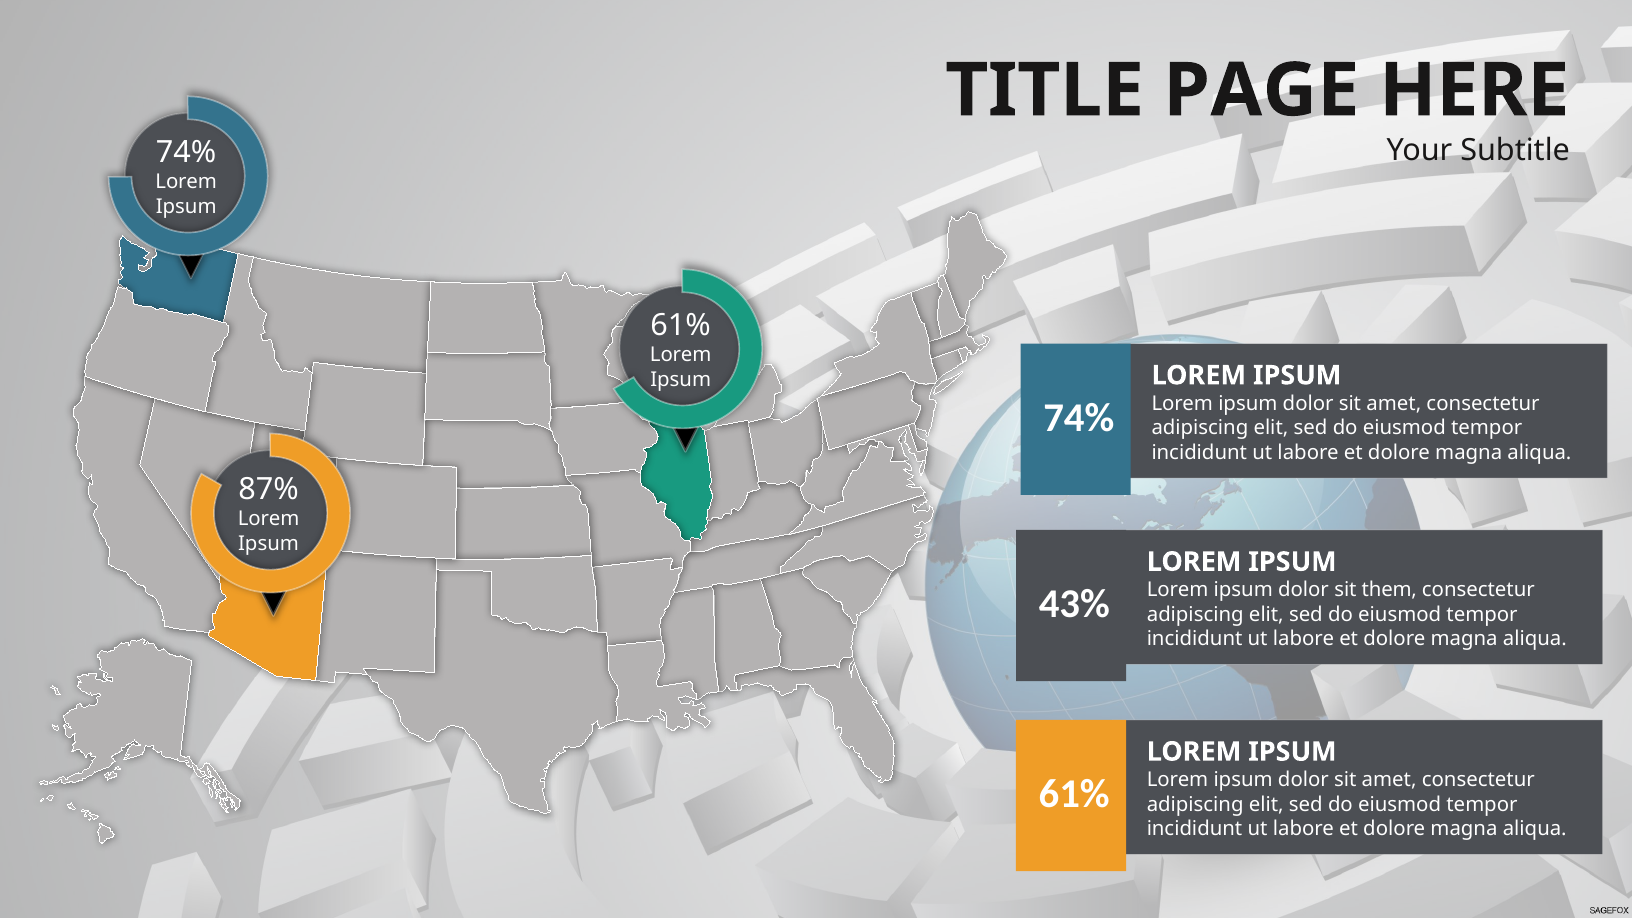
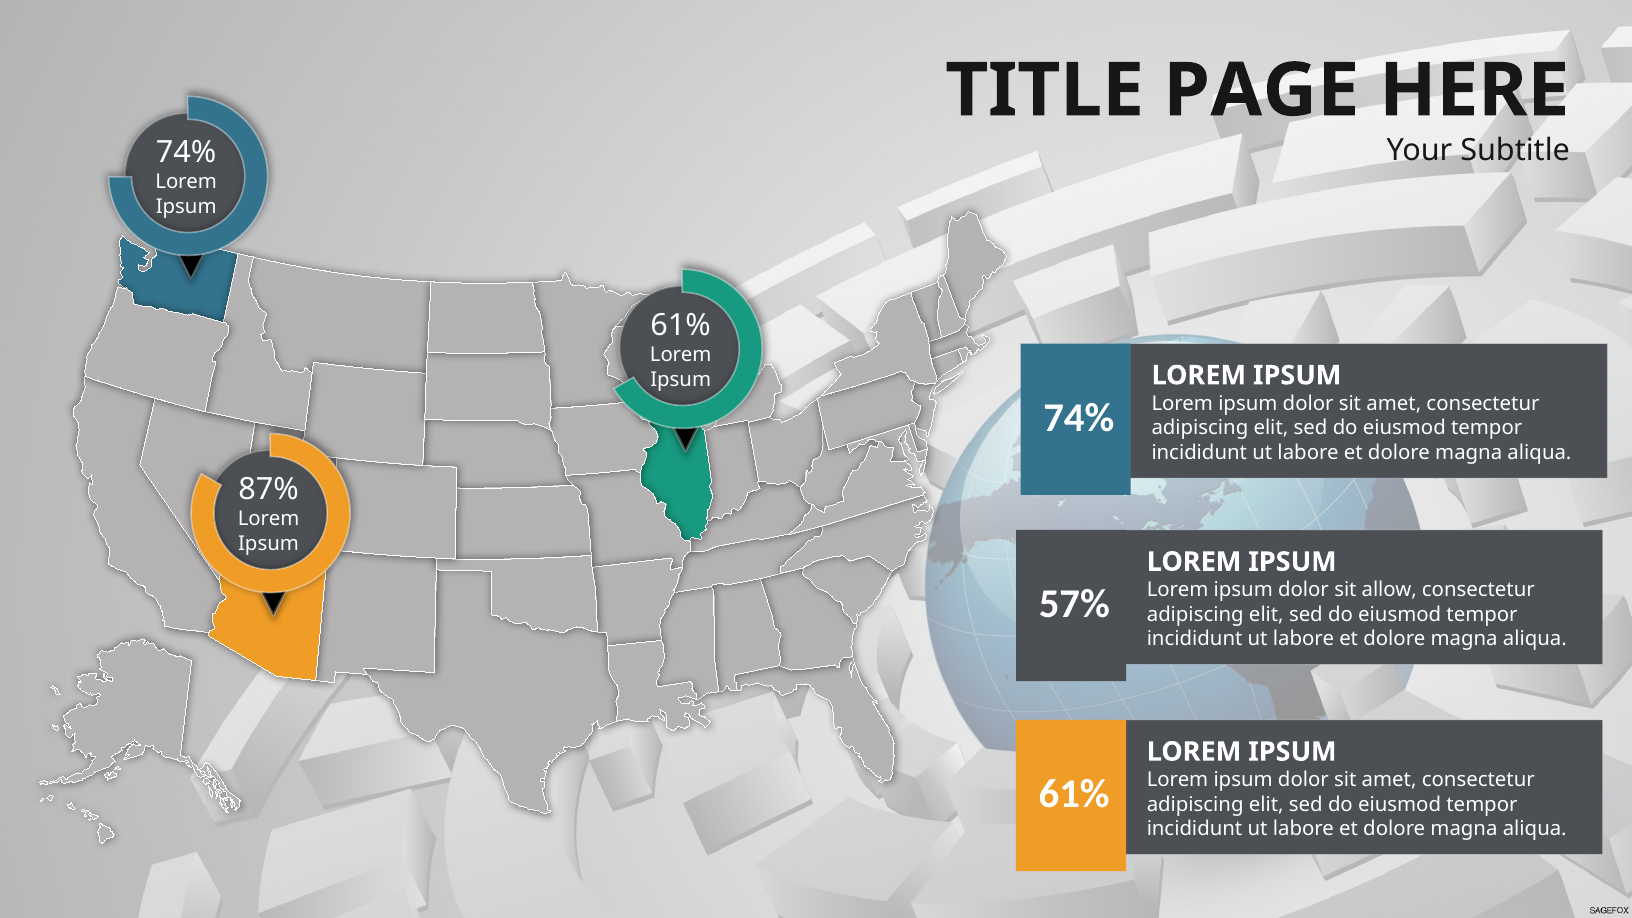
them: them -> allow (1389, 590)
43%: 43% -> 57% (1074, 604)
